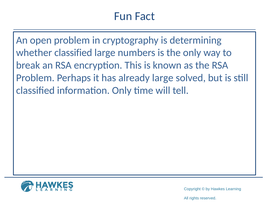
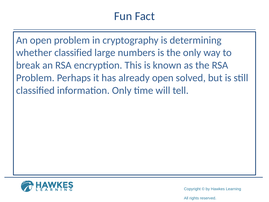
already large: large -> open (163, 78)
